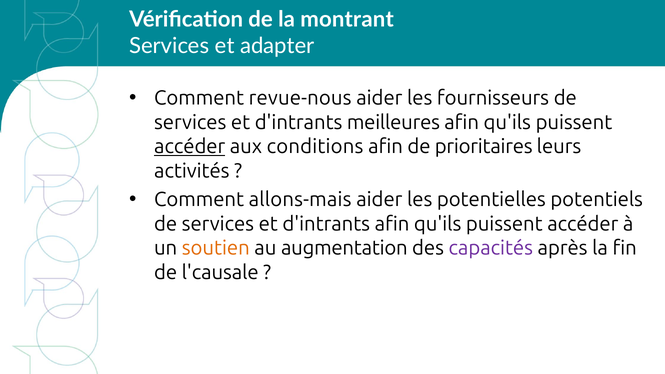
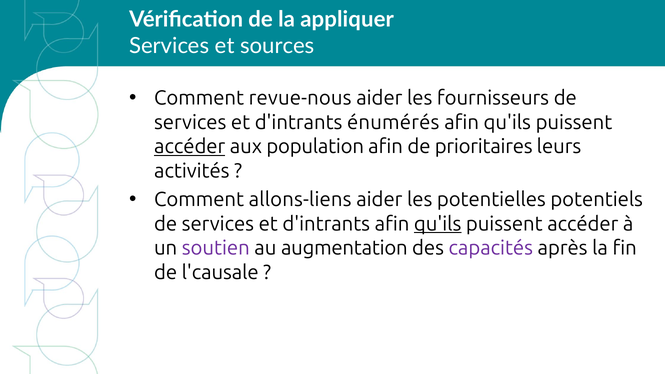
montrant: montrant -> appliquer (347, 19)
adapter: adapter -> sources (277, 46)
meilleures: meilleures -> énumérés (393, 122)
conditions: conditions -> population (315, 147)
allons-mais: allons-mais -> allons-liens (300, 200)
qu'ils underline: none -> present (438, 224)
soutien colour: orange -> purple (216, 248)
